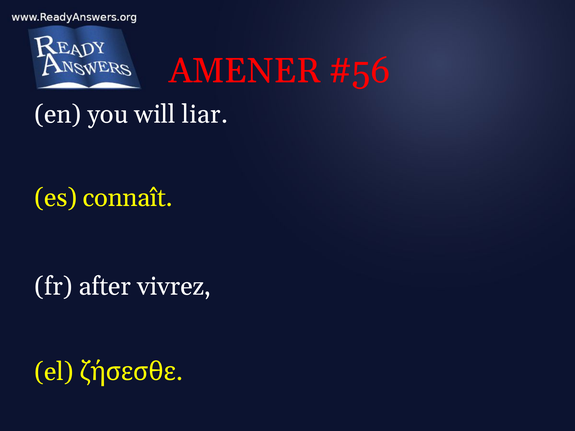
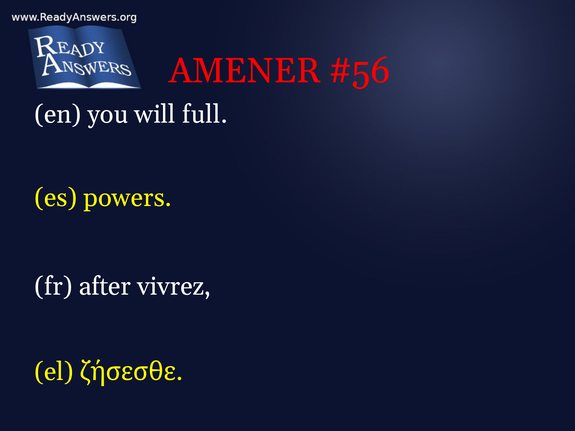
liar: liar -> full (205, 115)
connaît: connaît -> powers (128, 198)
